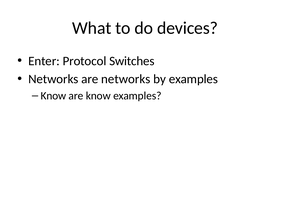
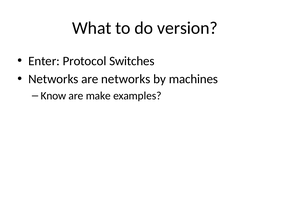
devices: devices -> version (187, 28)
by examples: examples -> machines (193, 79)
are know: know -> make (98, 96)
